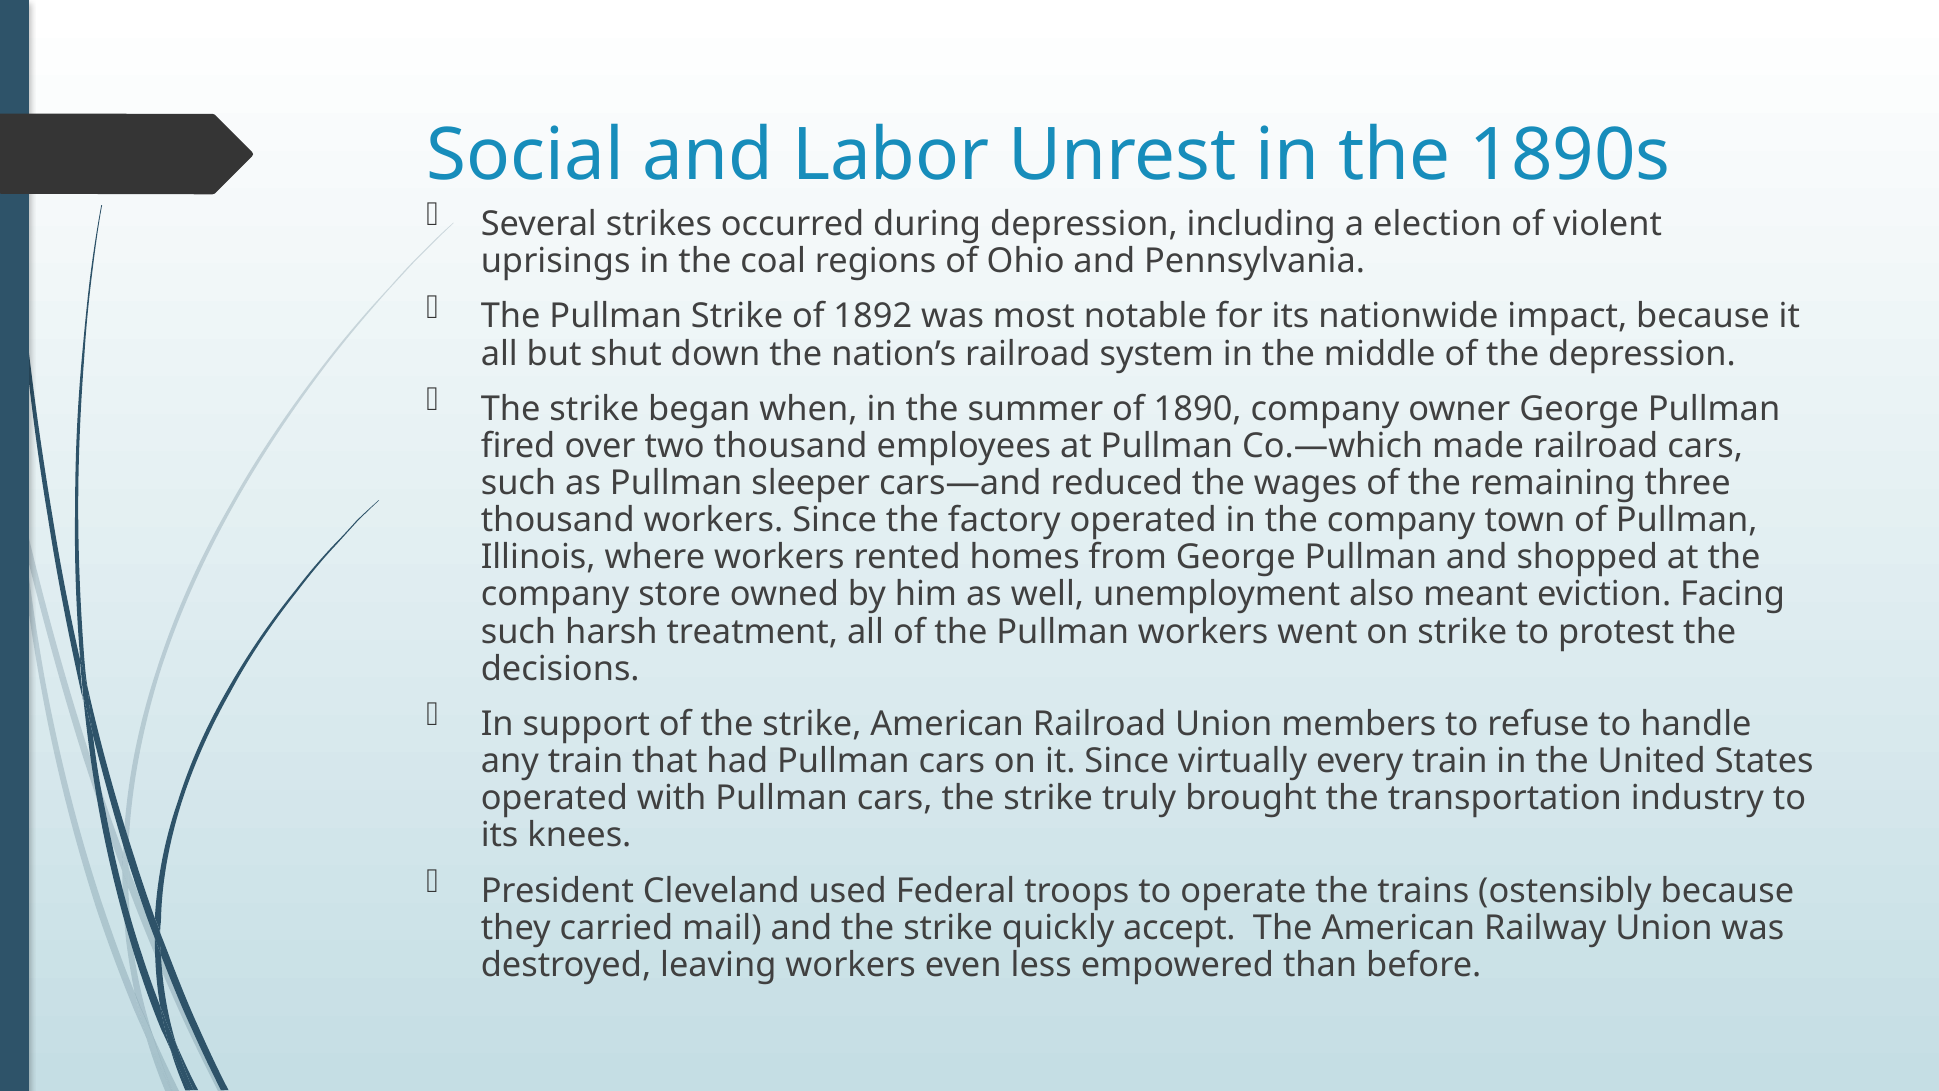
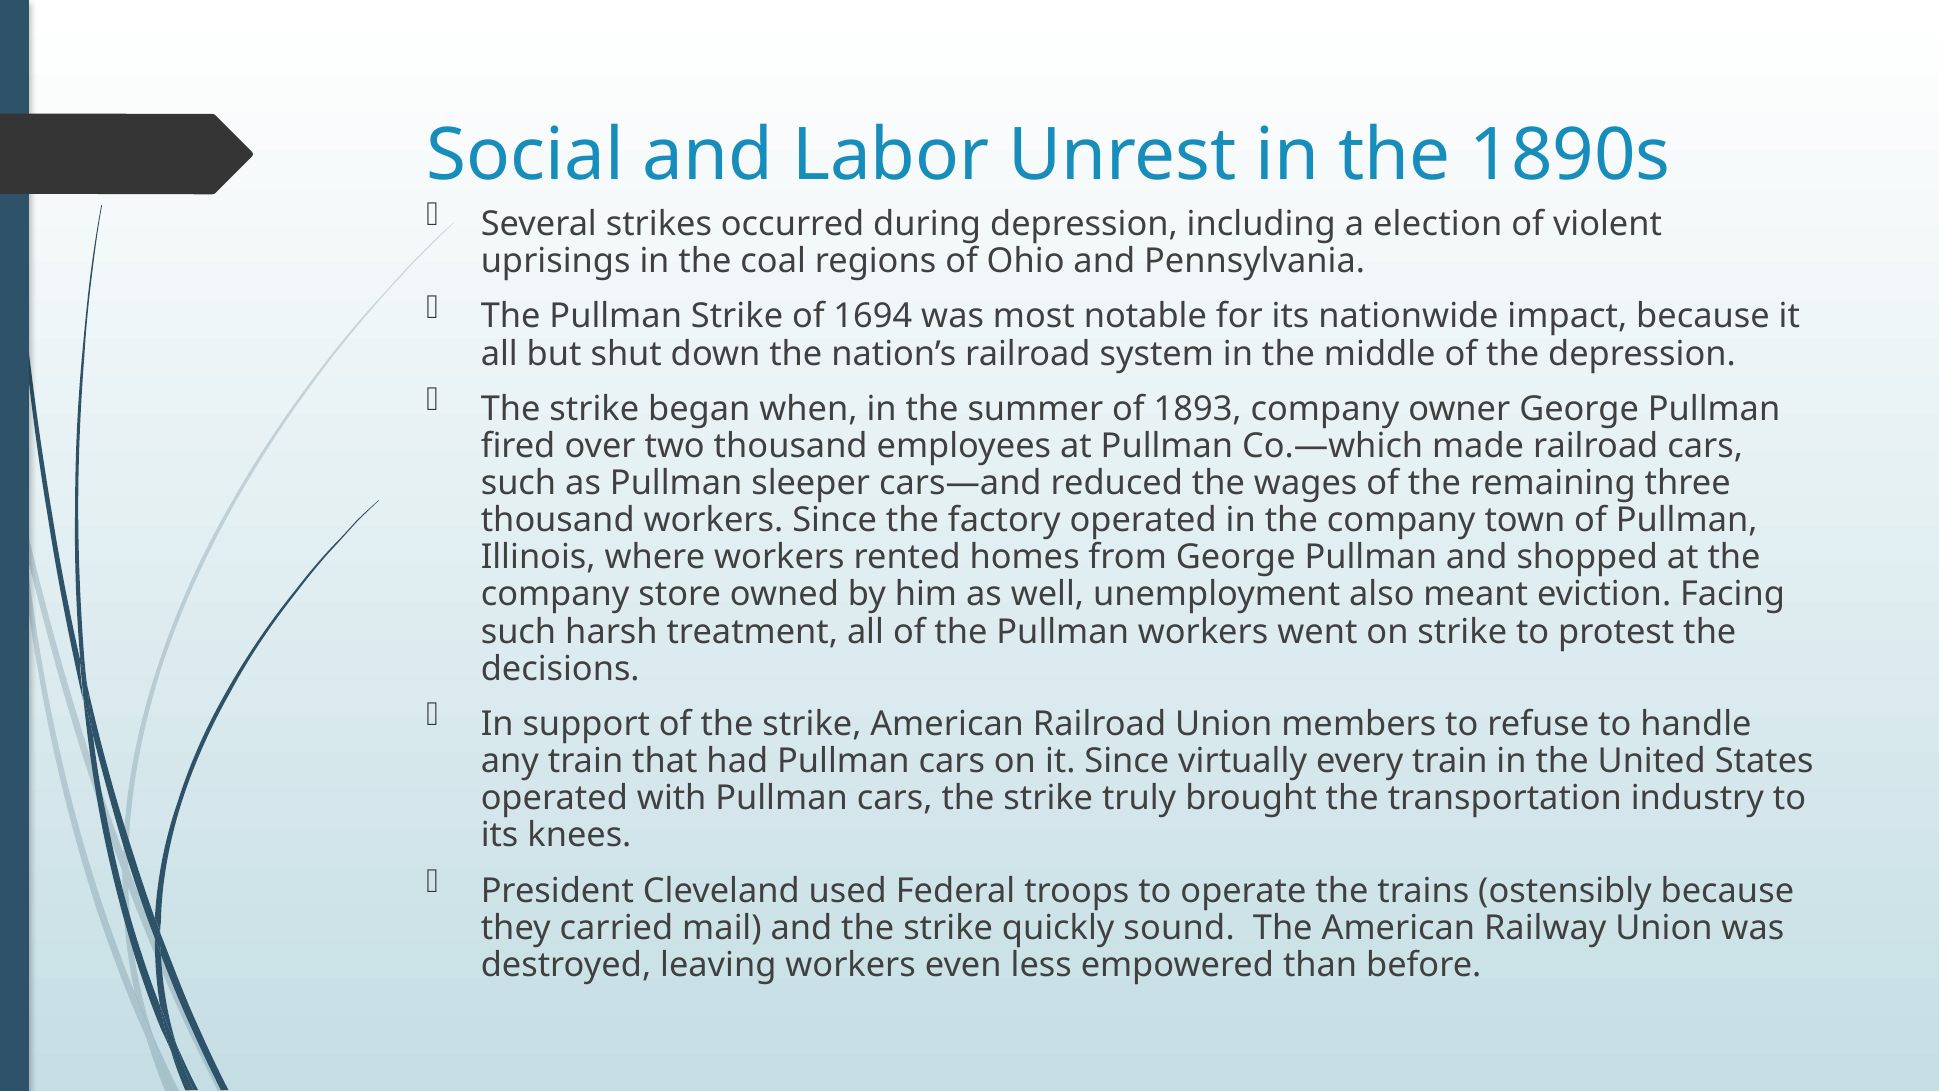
1892: 1892 -> 1694 (873, 317)
1890: 1890 -> 1893 (1198, 409)
accept: accept -> sound (1179, 928)
